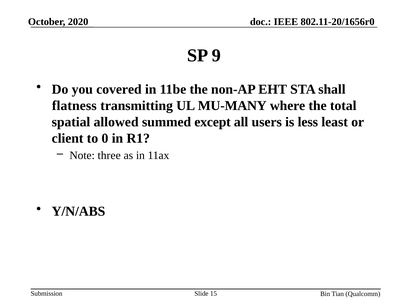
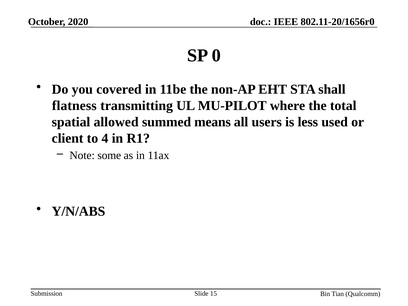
9: 9 -> 0 (216, 56)
MU-MANY: MU-MANY -> MU-PILOT (232, 106)
except: except -> means (213, 122)
least: least -> used (335, 122)
0: 0 -> 4 (105, 138)
three: three -> some (109, 155)
